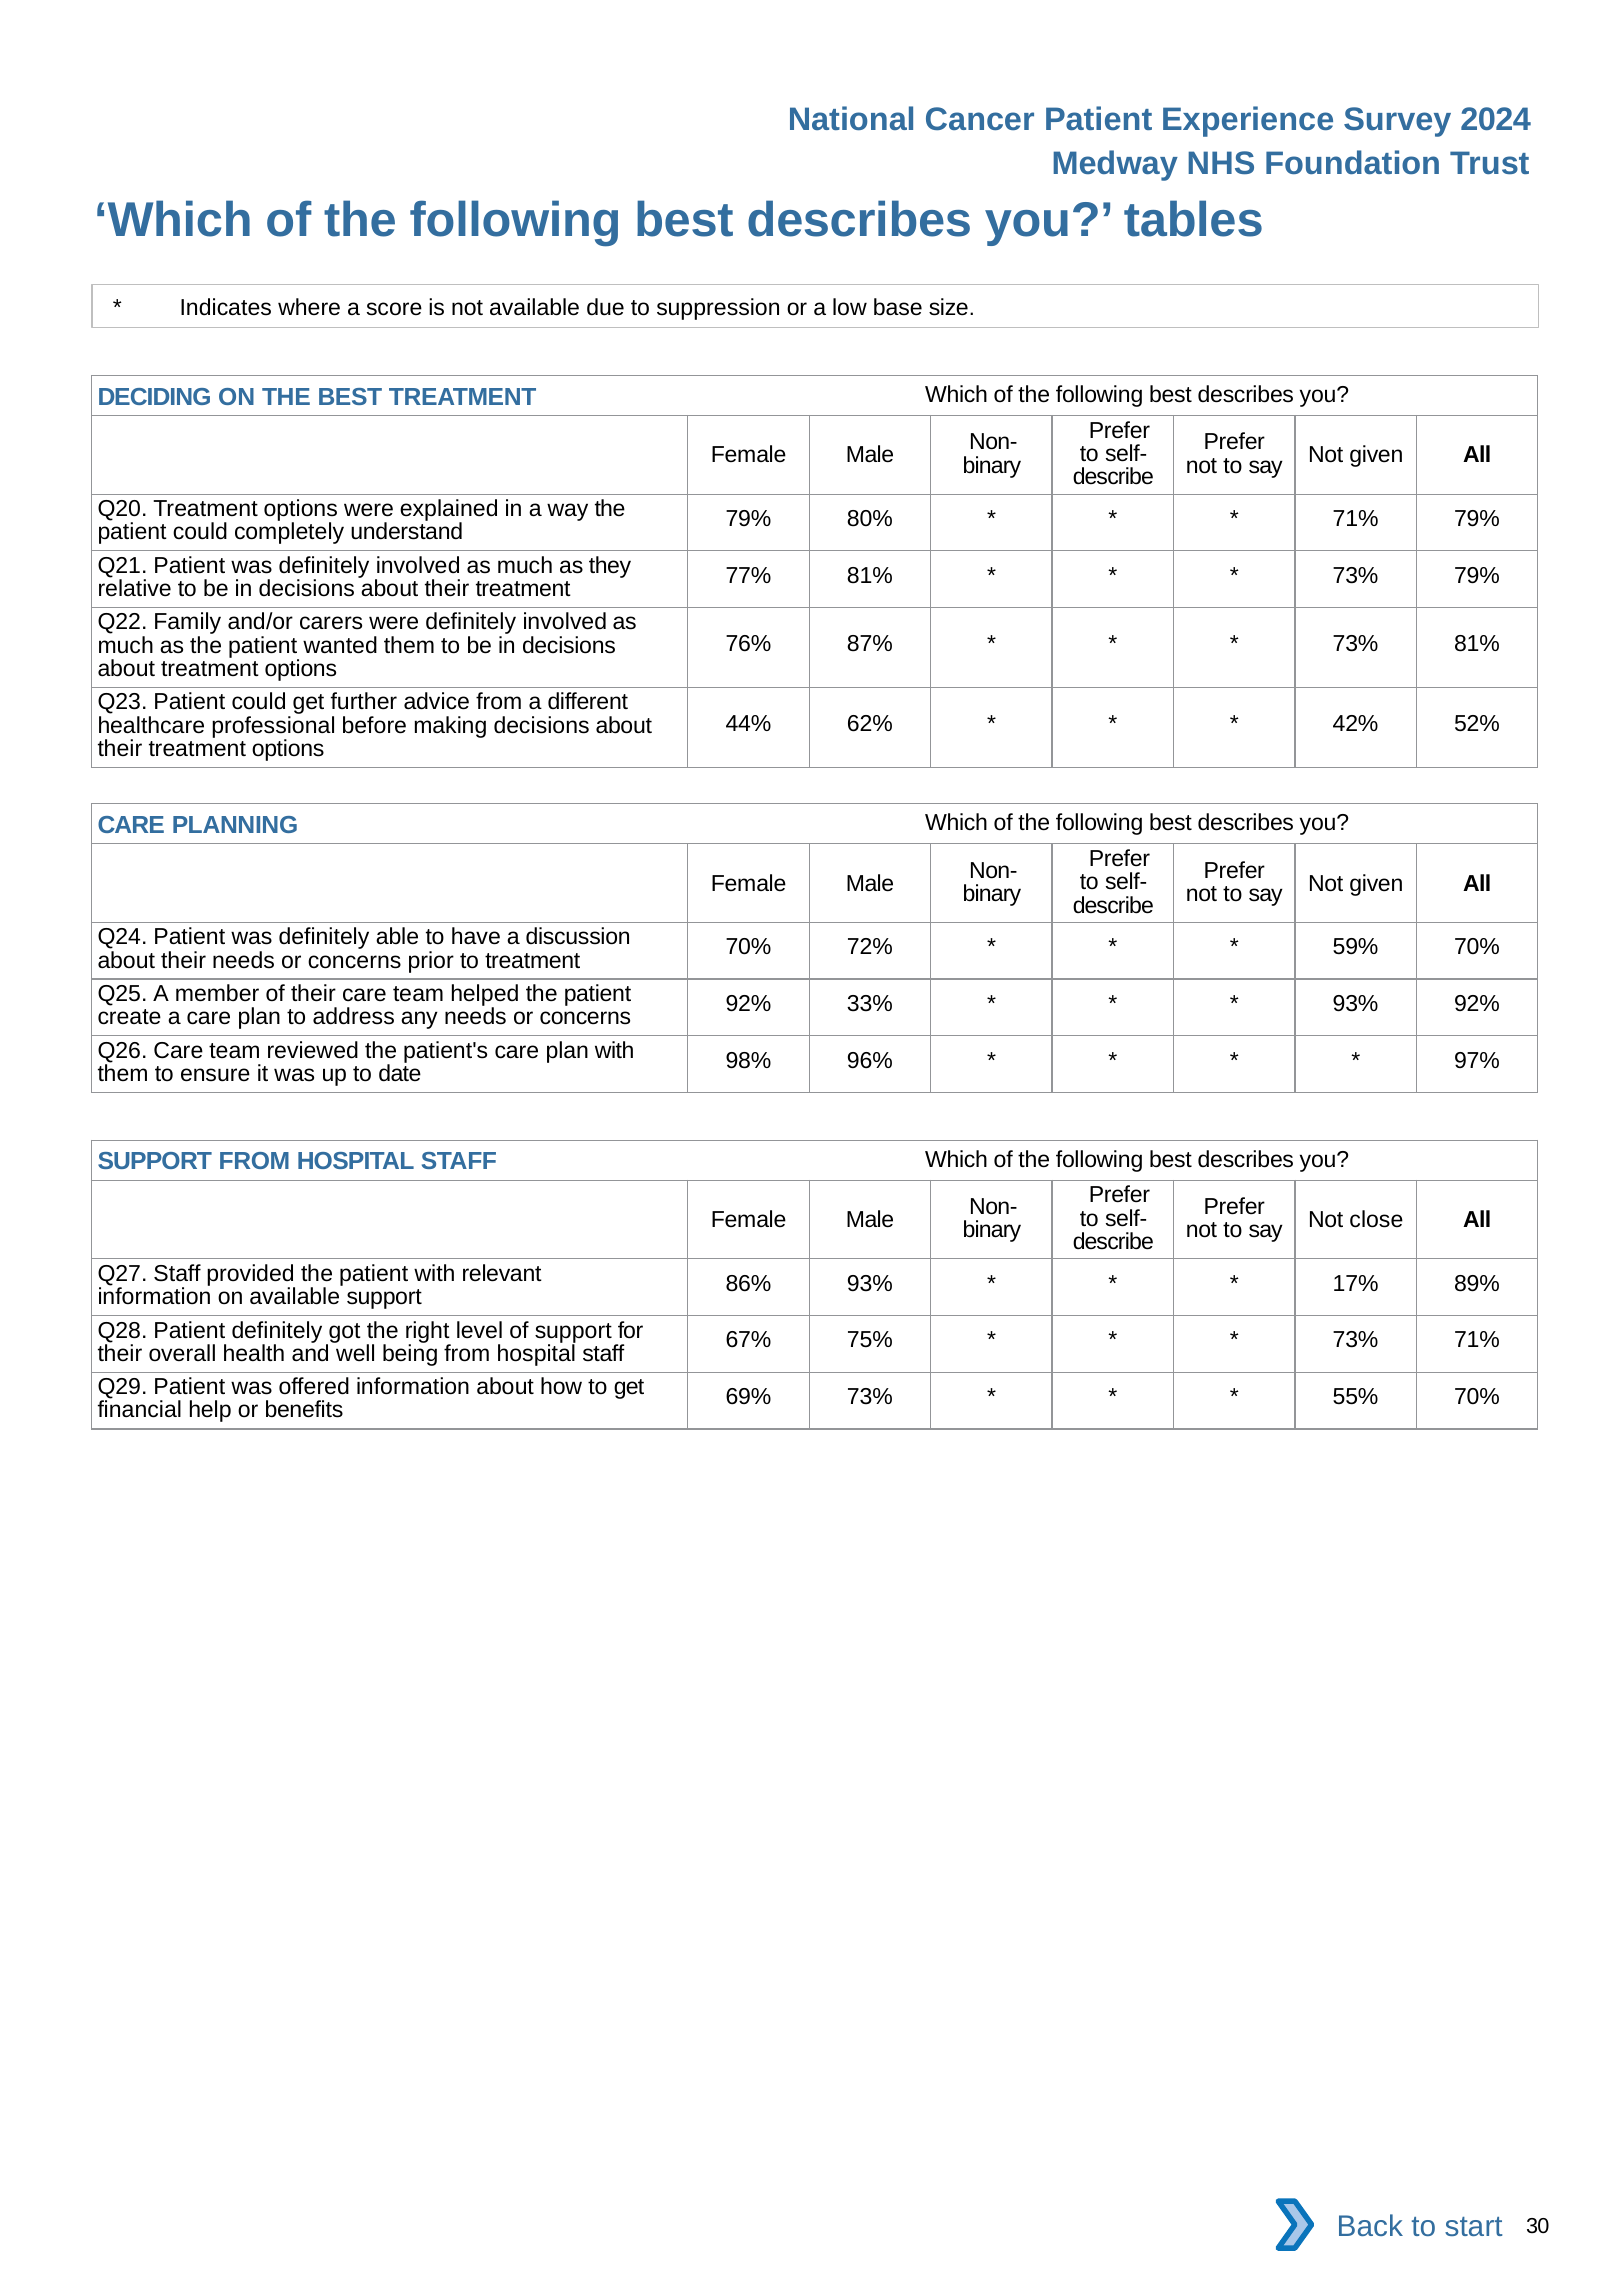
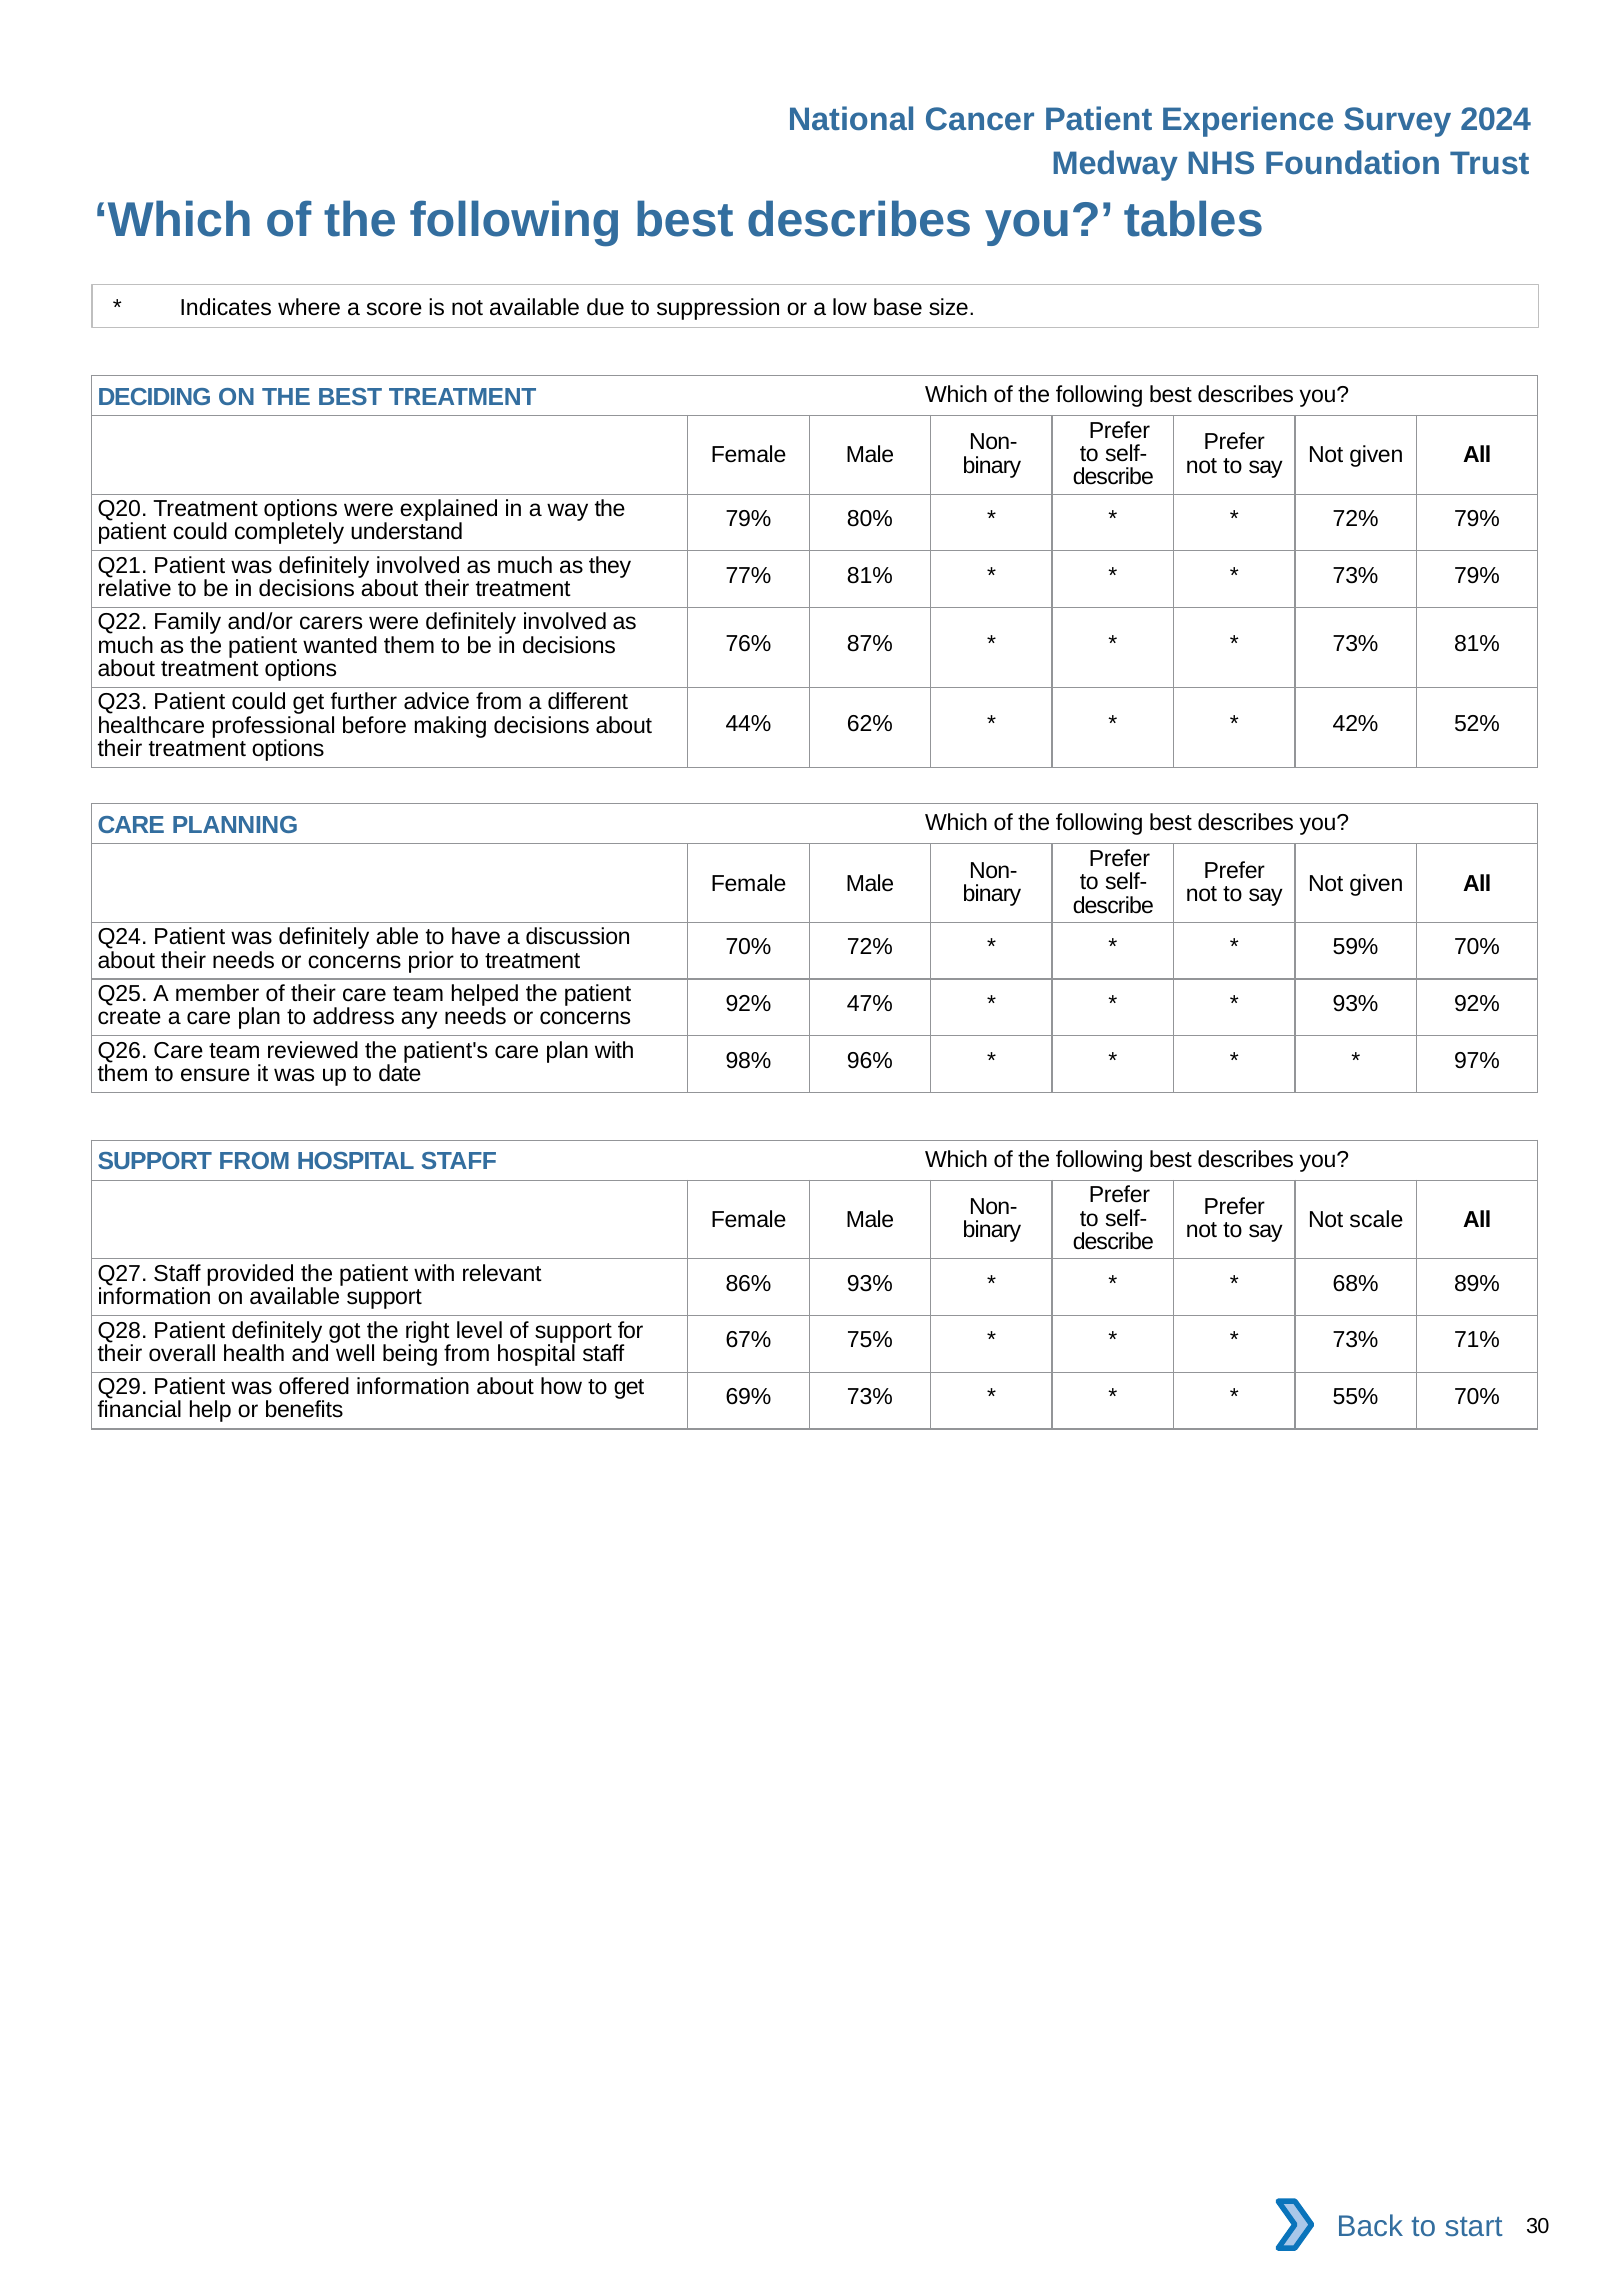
71%: 71% -> 72% (1356, 519)
33%: 33% -> 47% (870, 1004)
close: close -> scale (1376, 1220)
17%: 17% -> 68% (1356, 1283)
